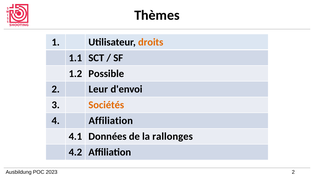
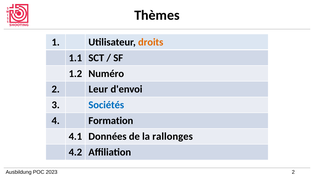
Possible: Possible -> Numéro (106, 73)
Sociétés colour: orange -> blue (106, 105)
4 Affiliation: Affiliation -> Formation (111, 121)
